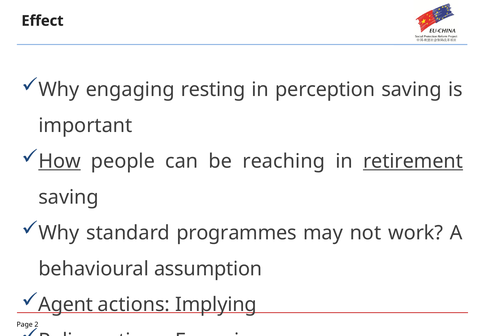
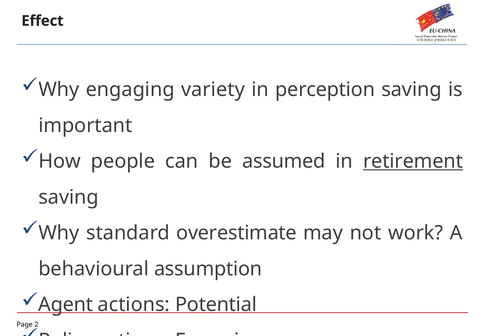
resting: resting -> variety (213, 90)
How underline: present -> none (60, 161)
reaching: reaching -> assumed (284, 161)
programmes: programmes -> overestimate (237, 233)
Implying: Implying -> Potential (216, 304)
